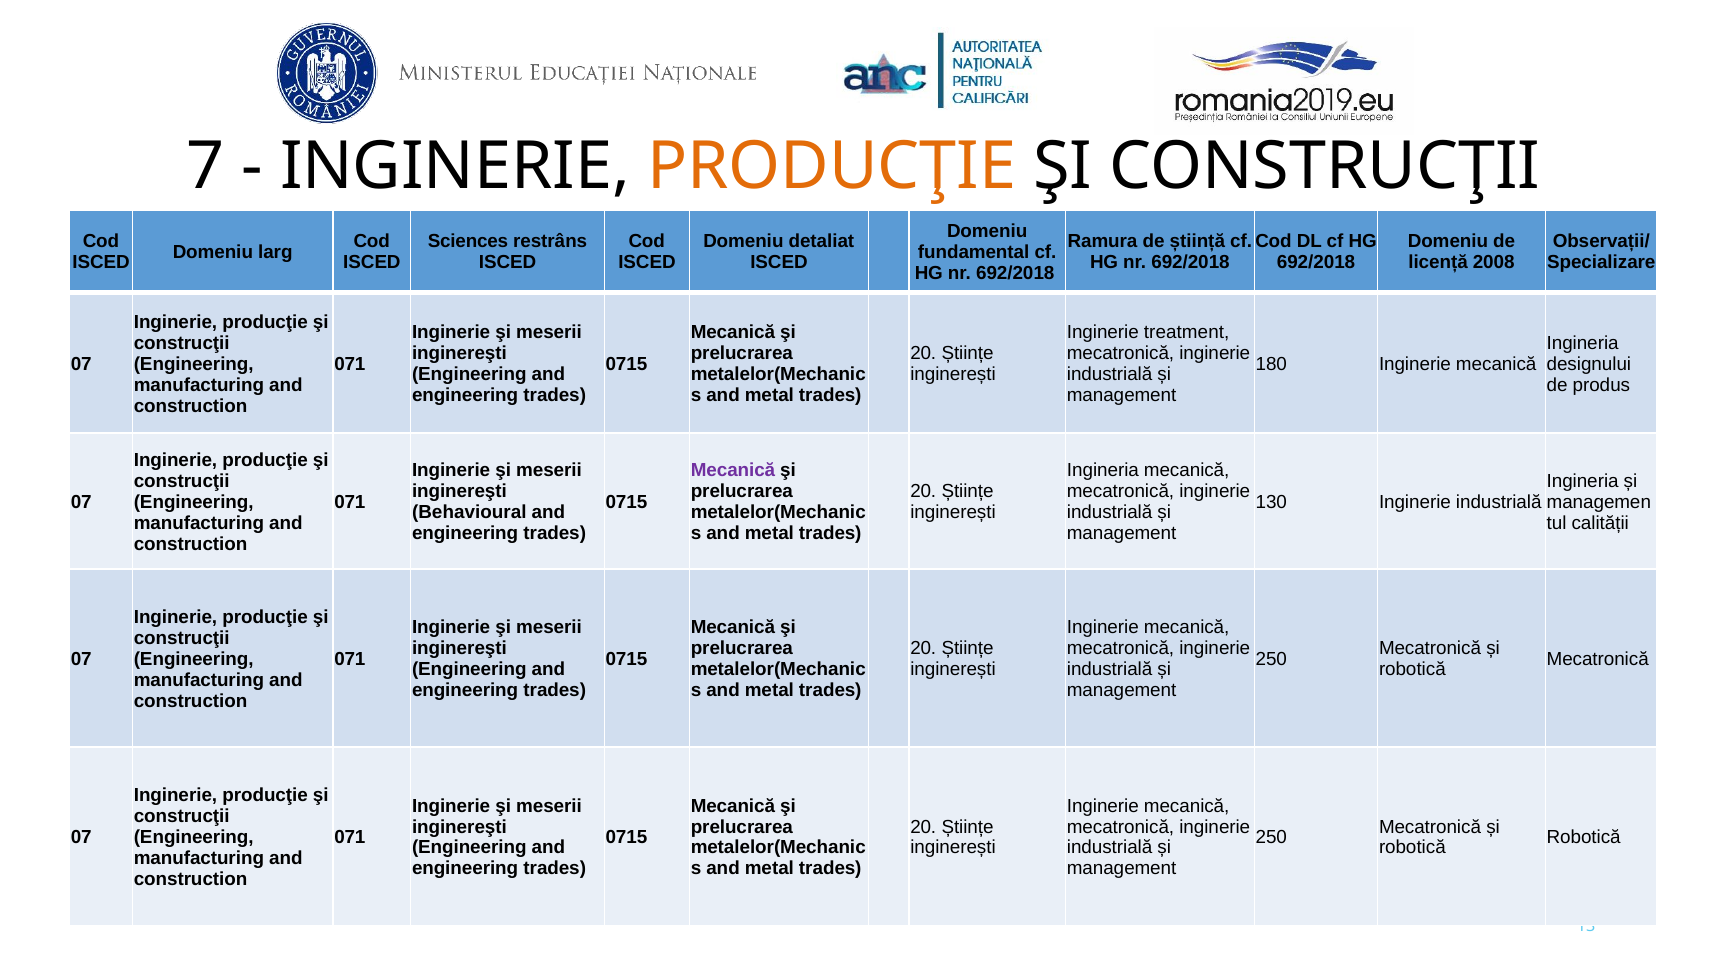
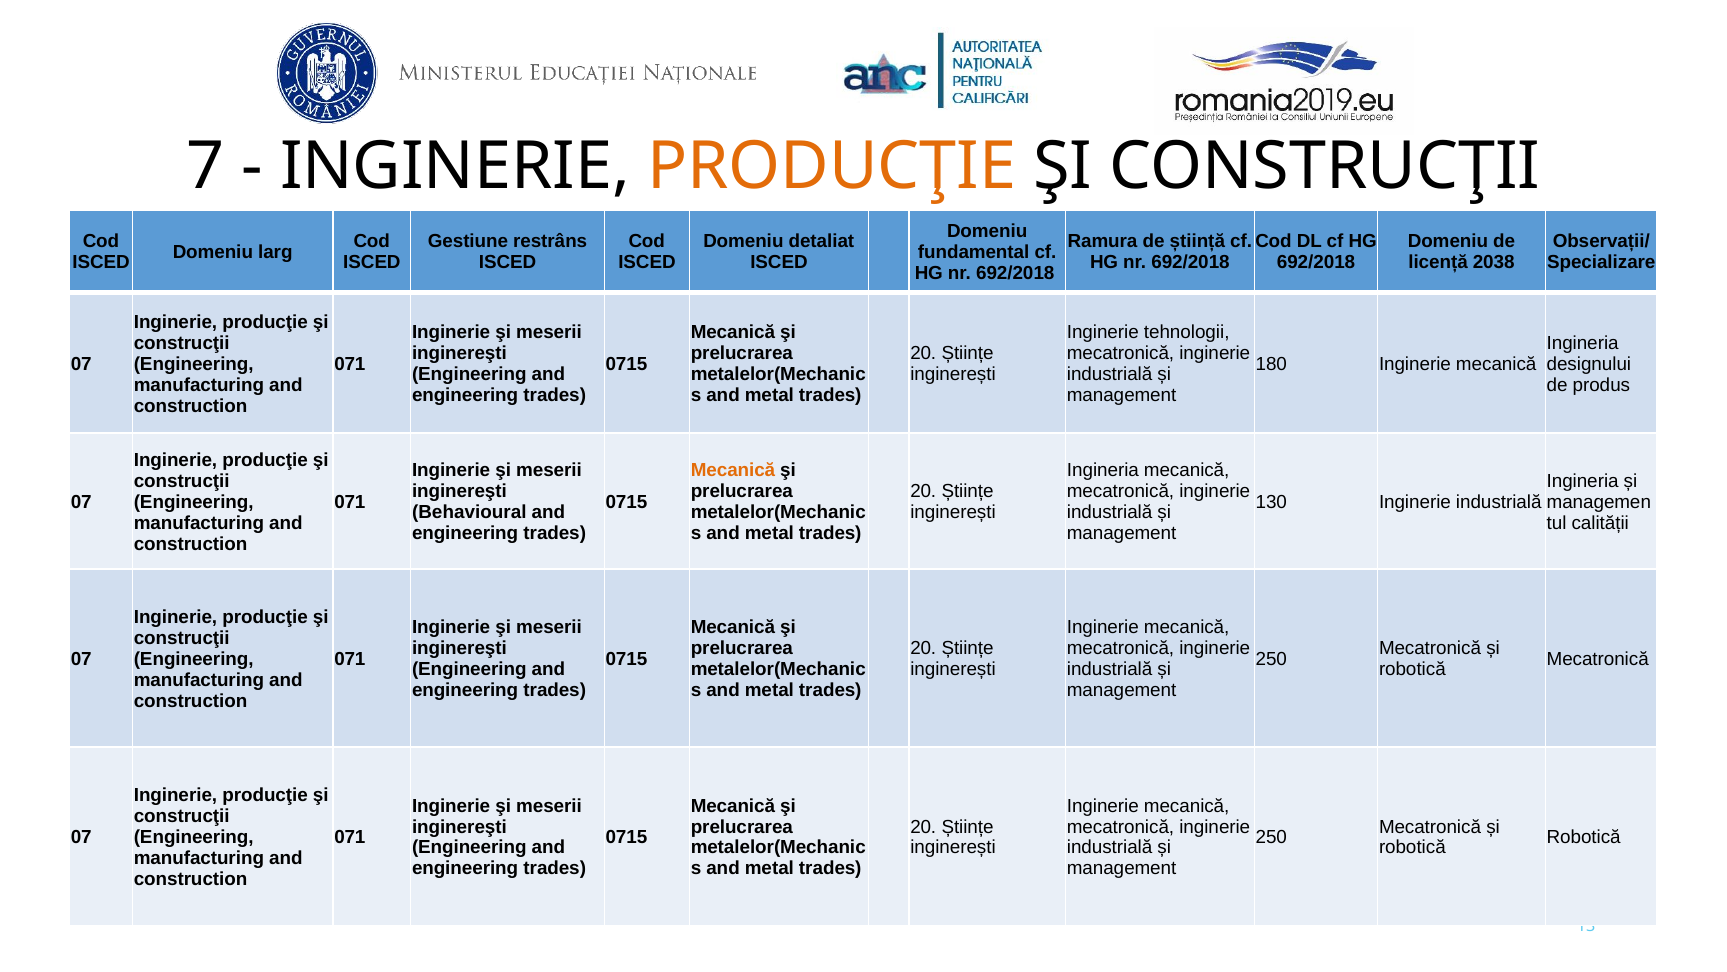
Sciences: Sciences -> Gestiune (468, 241)
2008: 2008 -> 2038 (1494, 262)
treatment: treatment -> tehnologii (1187, 332)
Mecanică colour: purple -> orange (733, 470)
